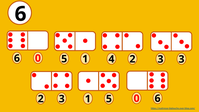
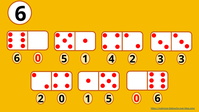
3: 3 -> 0 (62, 99)
